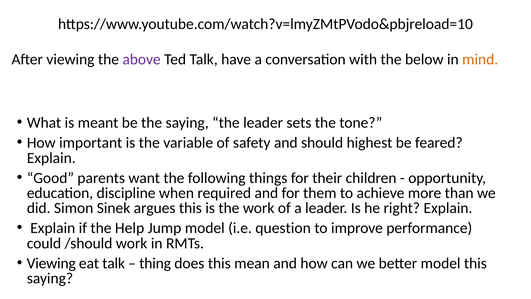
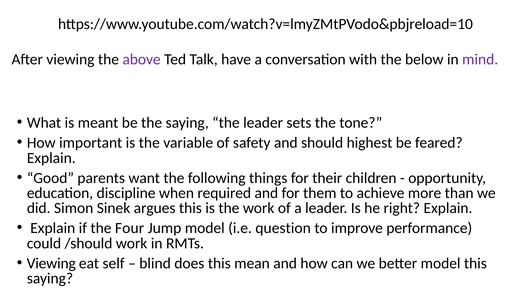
mind colour: orange -> purple (480, 59)
Help: Help -> Four (130, 228)
eat talk: talk -> self (114, 263)
thing: thing -> blind (155, 263)
